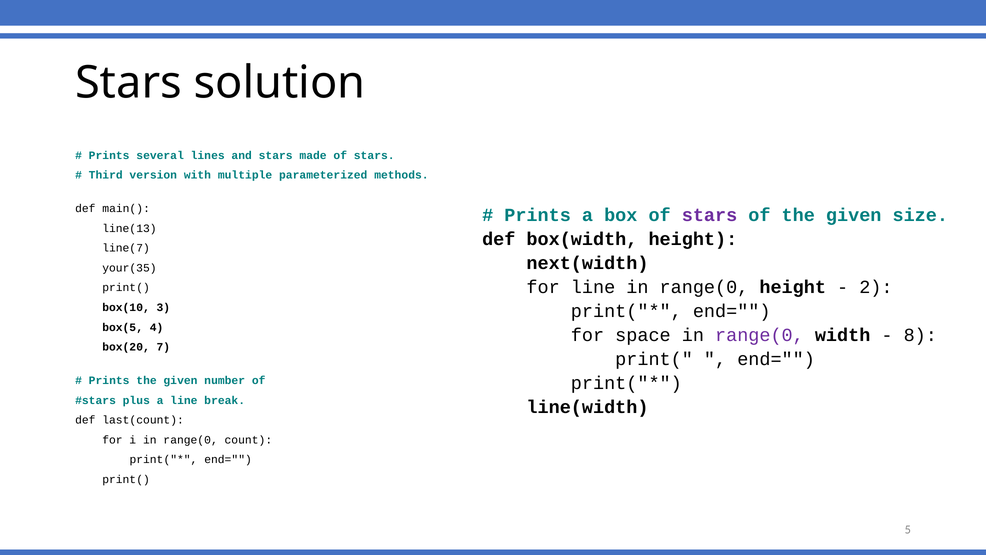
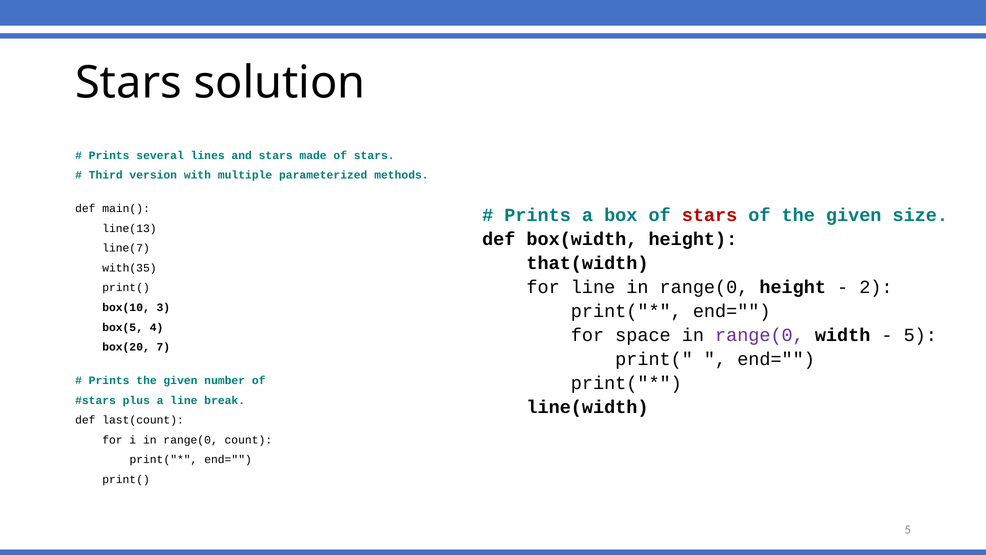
stars colour: purple -> red (710, 215)
next(width: next(width -> that(width (588, 263)
your(35: your(35 -> with(35 (129, 268)
8: 8 -> 5 (920, 335)
